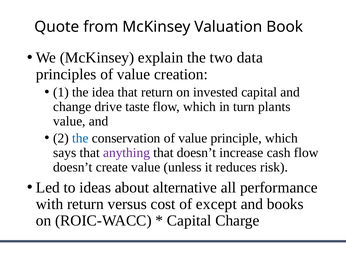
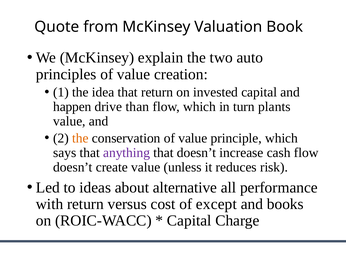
data: data -> auto (250, 58)
change: change -> happen (72, 107)
taste: taste -> than (137, 107)
the colour: blue -> orange (80, 138)
